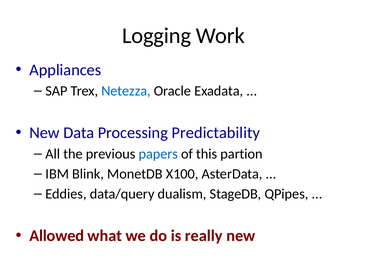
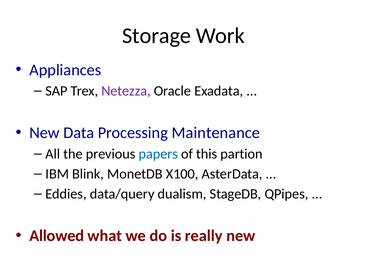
Logging: Logging -> Storage (157, 36)
Netezza colour: blue -> purple (126, 91)
Predictability: Predictability -> Maintenance (216, 132)
